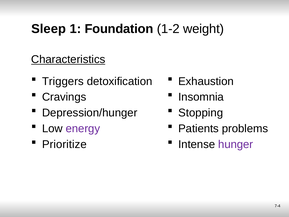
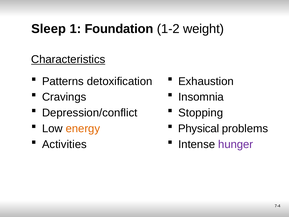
Triggers: Triggers -> Patterns (63, 81)
Depression/hunger: Depression/hunger -> Depression/conflict (90, 113)
Patients: Patients -> Physical (199, 128)
energy colour: purple -> orange (83, 128)
Prioritize: Prioritize -> Activities (64, 144)
